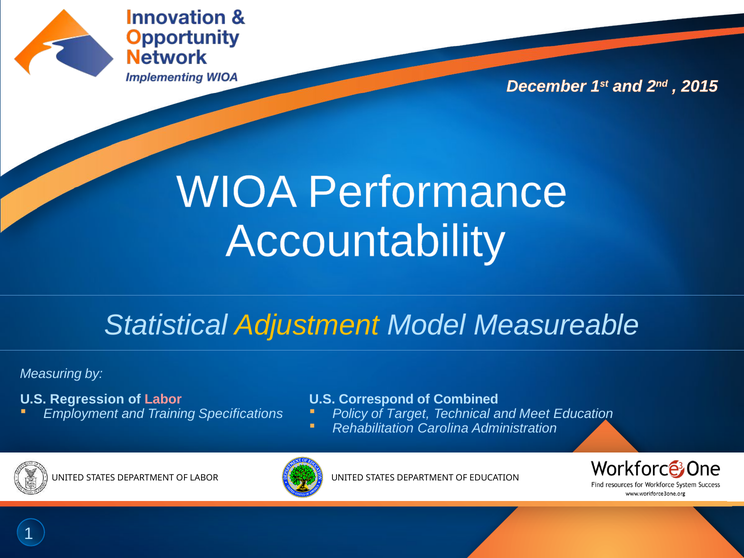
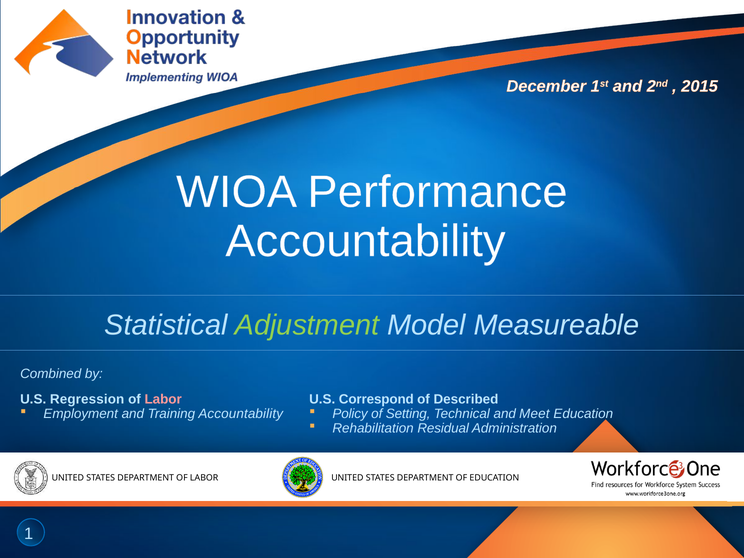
Adjustment colour: yellow -> light green (307, 325)
Measuring: Measuring -> Combined (51, 374)
Combined: Combined -> Described (466, 399)
Training Specifications: Specifications -> Accountability (241, 414)
Target: Target -> Setting (408, 414)
Carolina: Carolina -> Residual (443, 428)
